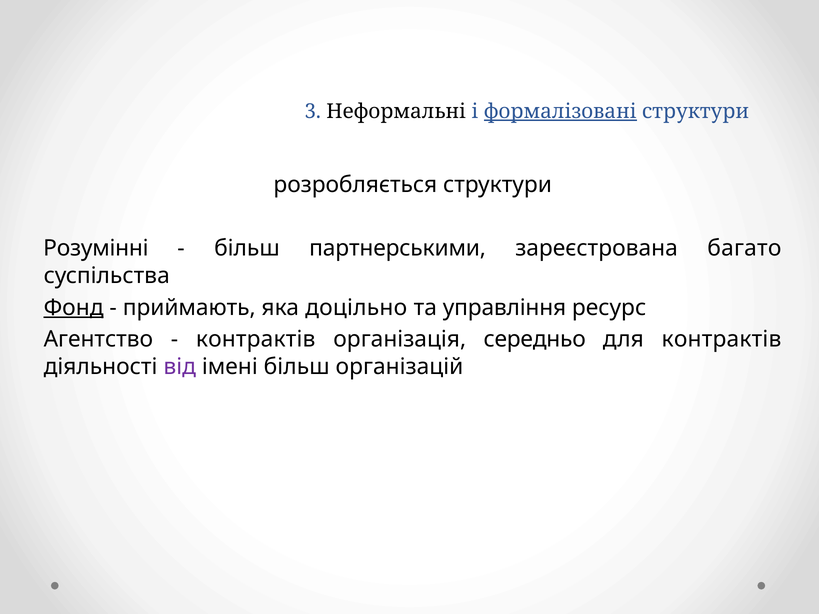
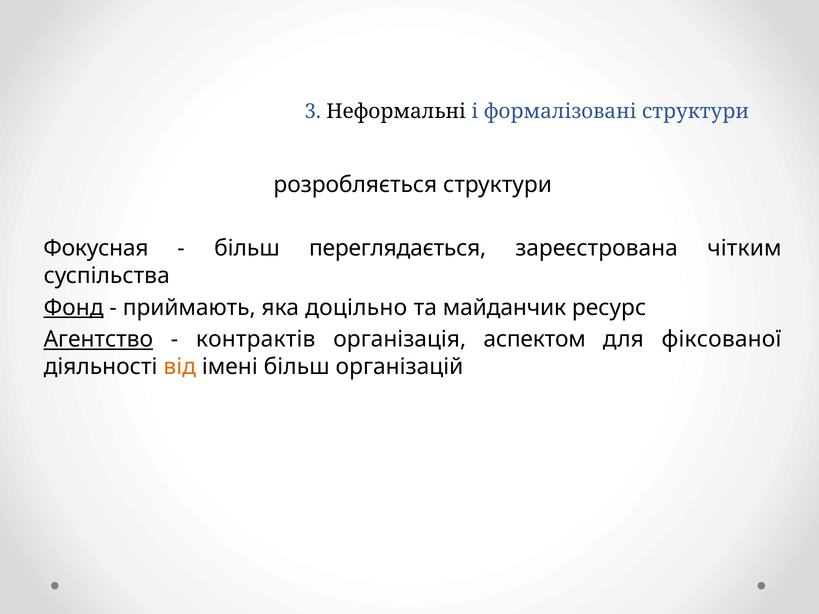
формалізовані underline: present -> none (560, 112)
Розумінні: Розумінні -> Фокусная (96, 248)
партнерськими: партнерськими -> переглядається (398, 248)
багато: багато -> чітким (744, 248)
управління: управління -> майданчик (504, 308)
Агентство underline: none -> present (98, 340)
середньо: середньо -> аспектом (535, 340)
для контрактів: контрактів -> фіксованої (722, 340)
від colour: purple -> orange (180, 367)
